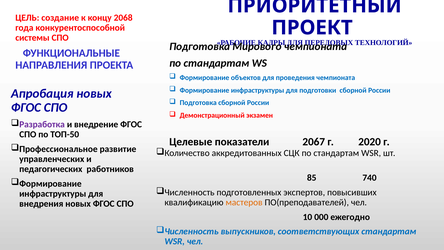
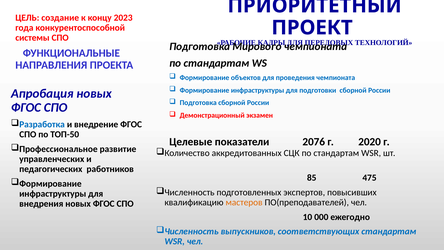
2068: 2068 -> 2023 (123, 18)
Разработка colour: purple -> blue (42, 124)
2067: 2067 -> 2076 (314, 142)
740: 740 -> 475 (369, 178)
